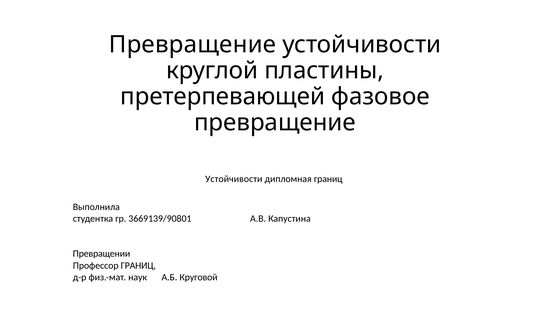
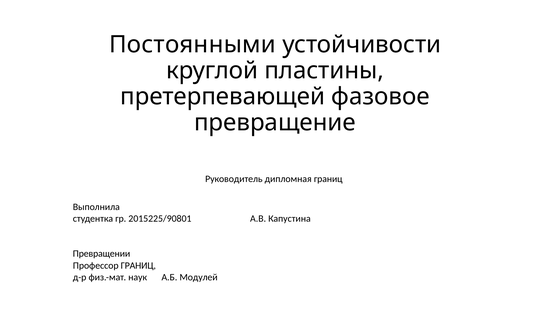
Превращение: Превращение -> Постоянными (192, 45)
Устойчивости: Устойчивости -> Руководитель (234, 179)
3669139/90801: 3669139/90801 -> 2015225/90801 (160, 219)
Круговой: Круговой -> Модулей (199, 277)
